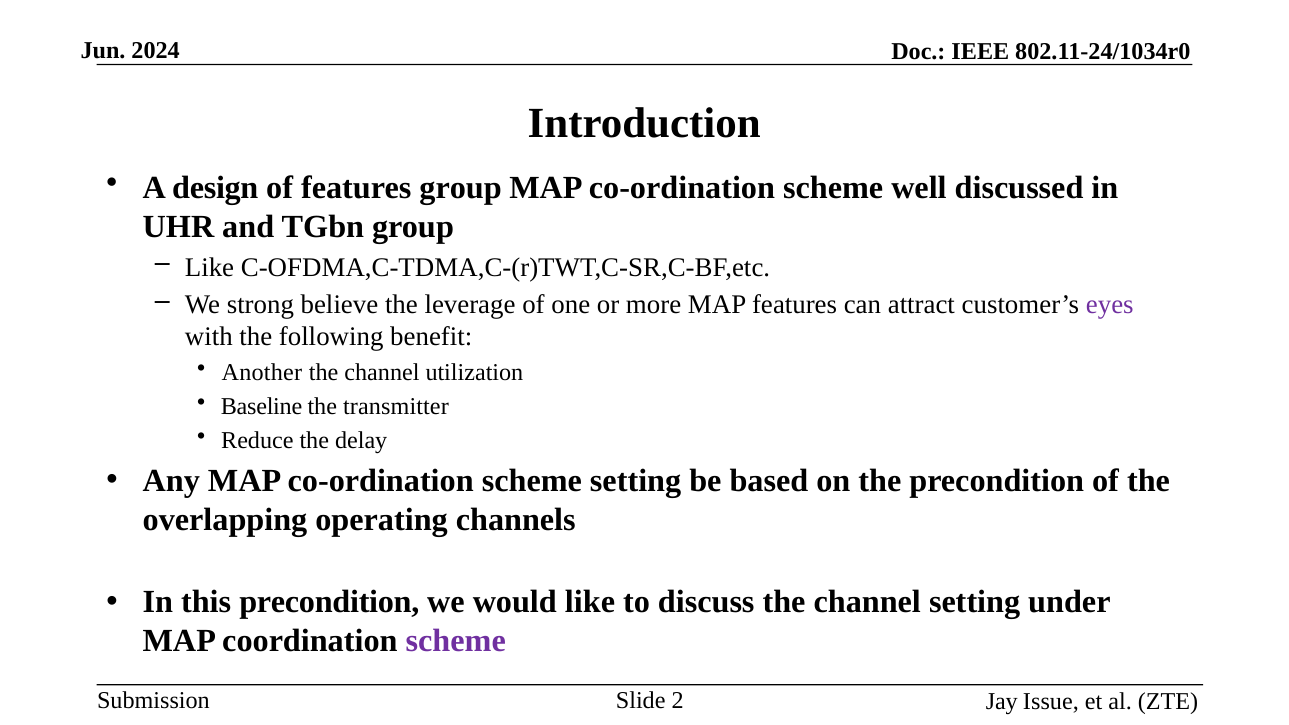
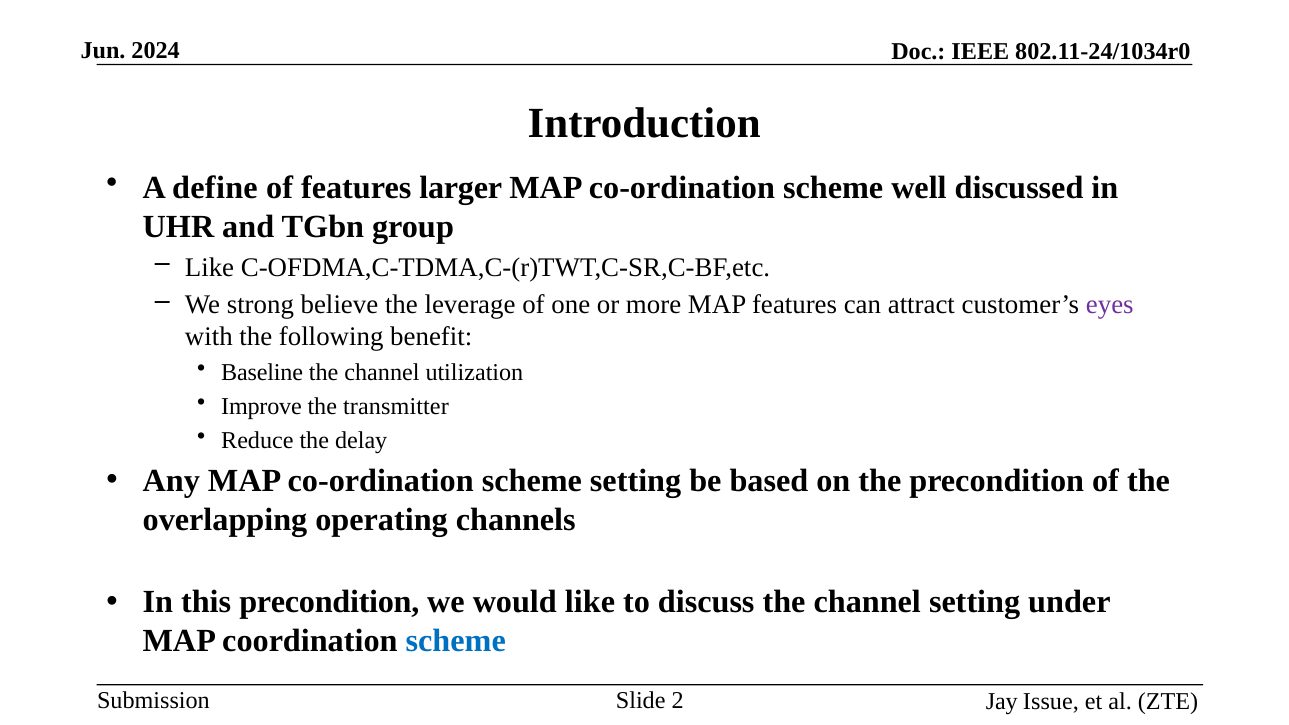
design: design -> define (215, 188)
features group: group -> larger (461, 188)
Another: Another -> Baseline (262, 372)
Baseline: Baseline -> Improve (261, 406)
scheme colour: purple -> blue (456, 641)
